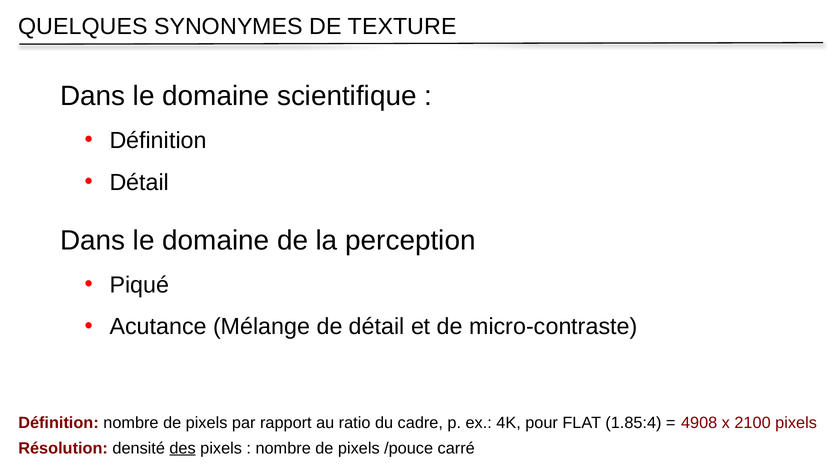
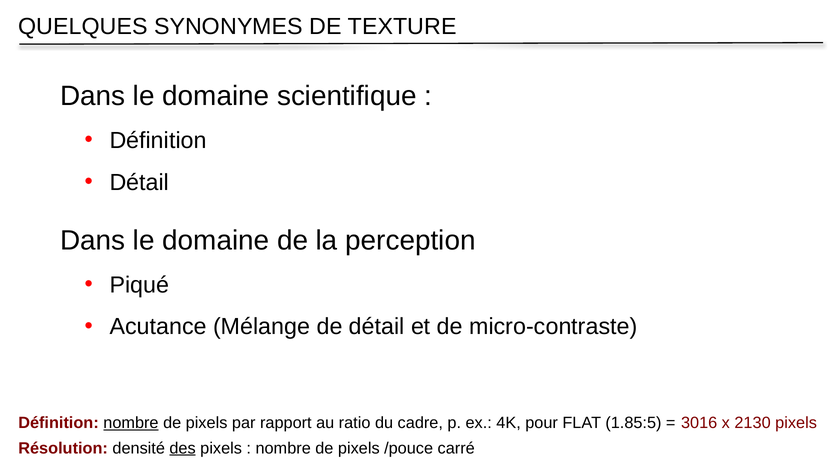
nombre underline: none -> present (131, 423)
1.85:4: 1.85:4 -> 1.85:5 (633, 423)
4908: 4908 -> 3016 (699, 423)
2100: 2100 -> 2130 (753, 423)
